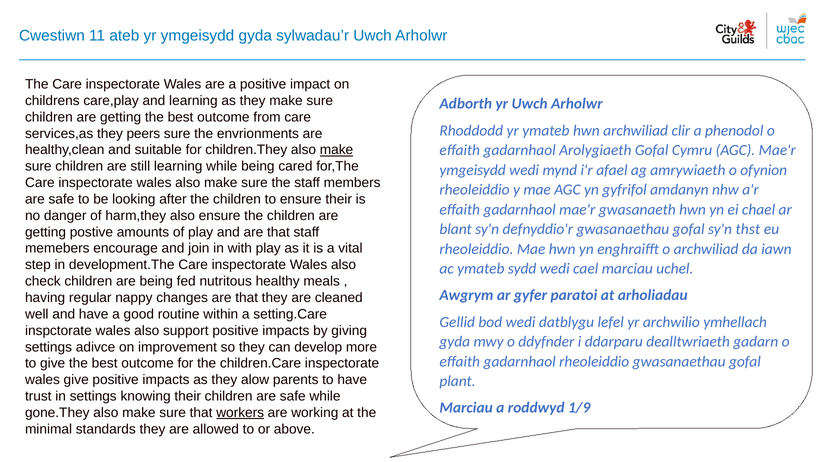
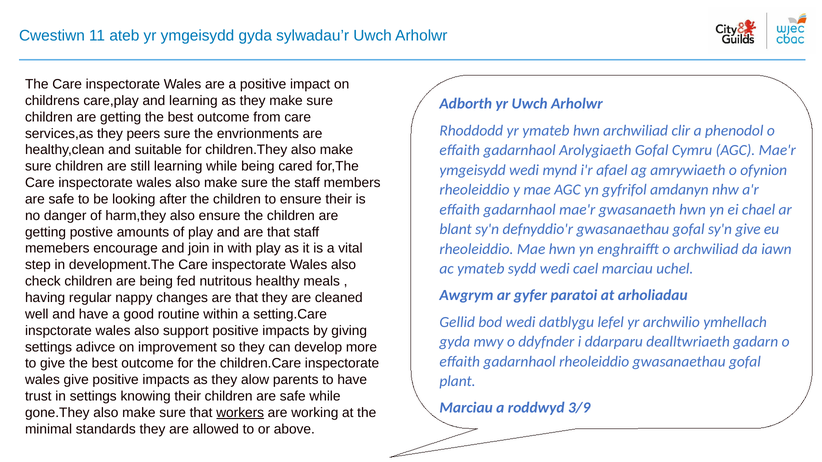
make underline: present -> none (337, 150)
sy'n thst: thst -> give (748, 229)
1/9: 1/9 -> 3/9 (579, 408)
